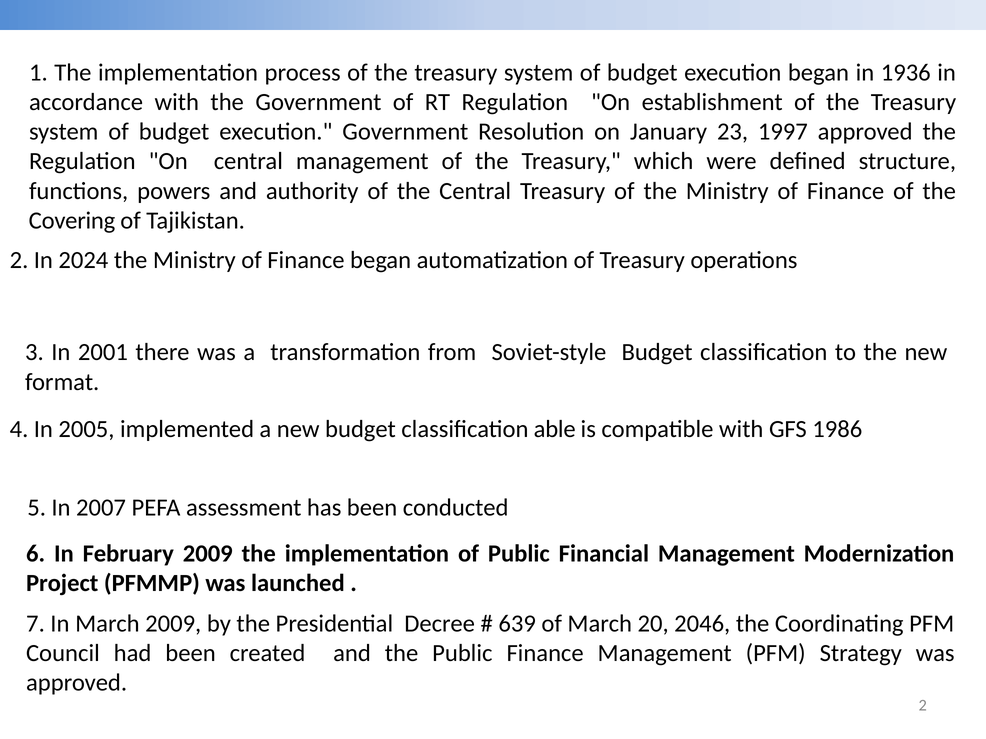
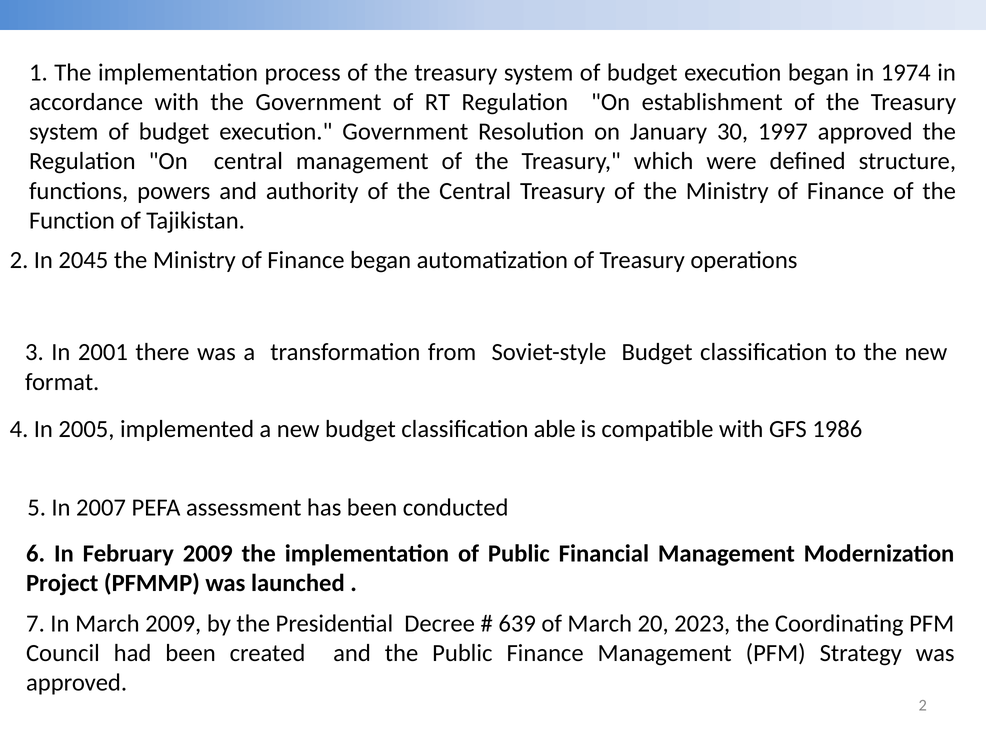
1936: 1936 -> 1974 (906, 73)
23: 23 -> 30 (733, 132)
Covering: Covering -> Function (72, 221)
2024: 2024 -> 2045 (83, 260)
2046: 2046 -> 2023 (702, 624)
